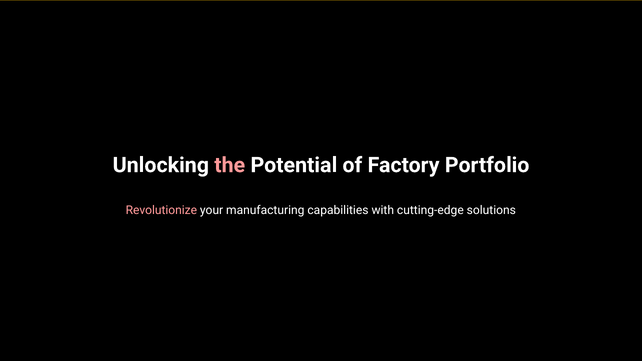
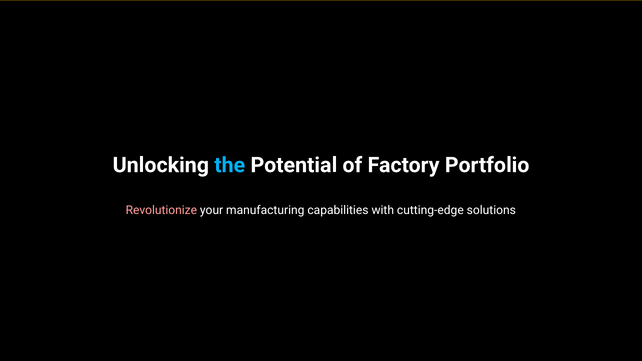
the colour: pink -> light blue (230, 165)
